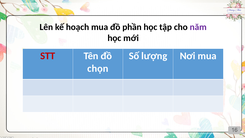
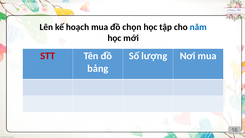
phần: phần -> chọn (132, 27)
năm colour: purple -> blue (198, 27)
chọn: chọn -> bảng (98, 68)
